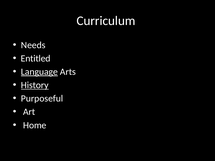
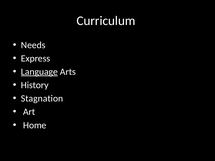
Entitled: Entitled -> Express (36, 58)
History underline: present -> none (35, 85)
Purposeful: Purposeful -> Stagnation (42, 99)
